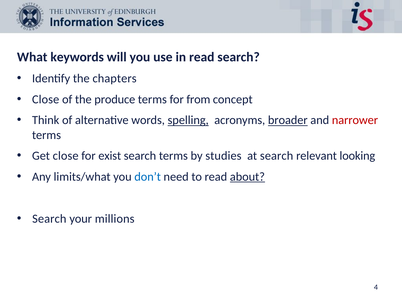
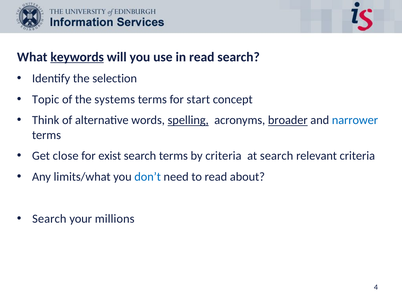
keywords underline: none -> present (77, 57)
chapters: chapters -> selection (115, 78)
Close: Close -> Topic (46, 99)
produce: produce -> systems (115, 99)
from: from -> start (198, 99)
narrower colour: red -> blue (355, 120)
by studies: studies -> criteria (223, 156)
relevant looking: looking -> criteria (357, 156)
about underline: present -> none (247, 177)
